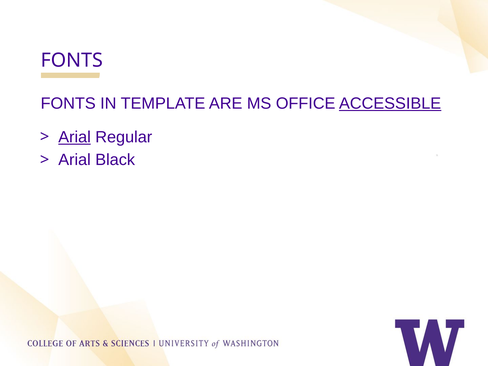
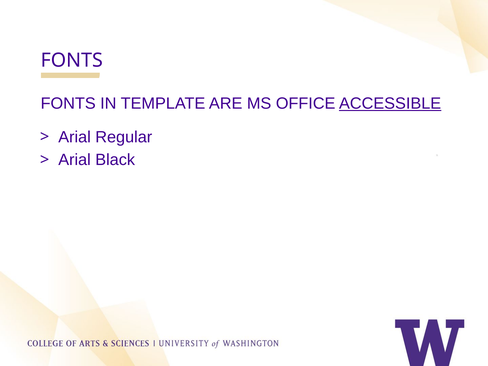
Arial underline: present -> none (75, 137)
